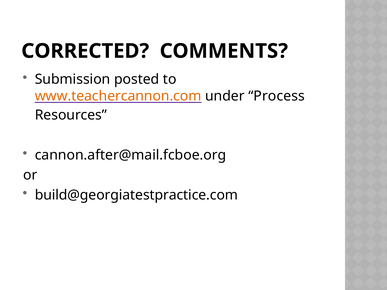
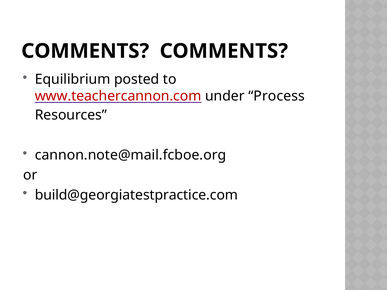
CORRECTED: CORRECTED -> COMMENTS (85, 51)
Submission: Submission -> Equilibrium (73, 79)
www.teachercannon.com colour: orange -> red (118, 96)
cannon.after@mail.fcboe.org: cannon.after@mail.fcboe.org -> cannon.note@mail.fcboe.org (130, 155)
